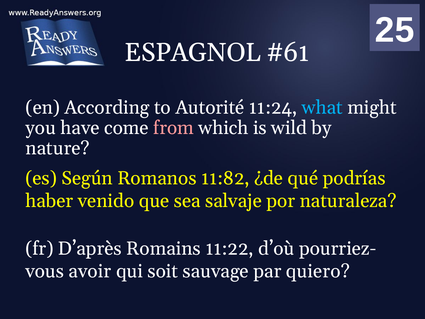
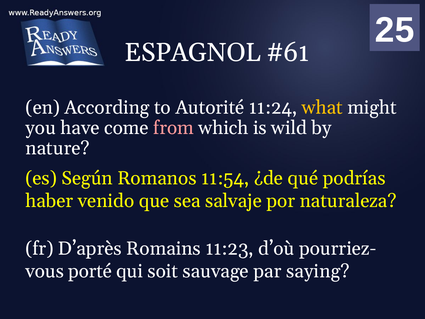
what colour: light blue -> yellow (322, 107)
11:82: 11:82 -> 11:54 (225, 178)
11:22: 11:22 -> 11:23 (230, 249)
avoir: avoir -> porté (90, 271)
quiero: quiero -> saying (318, 271)
